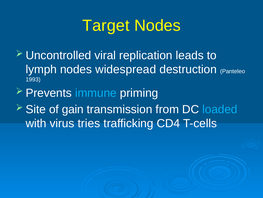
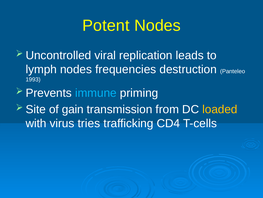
Target: Target -> Potent (106, 26)
widespread: widespread -> frequencies (126, 69)
loaded colour: light blue -> yellow (220, 109)
